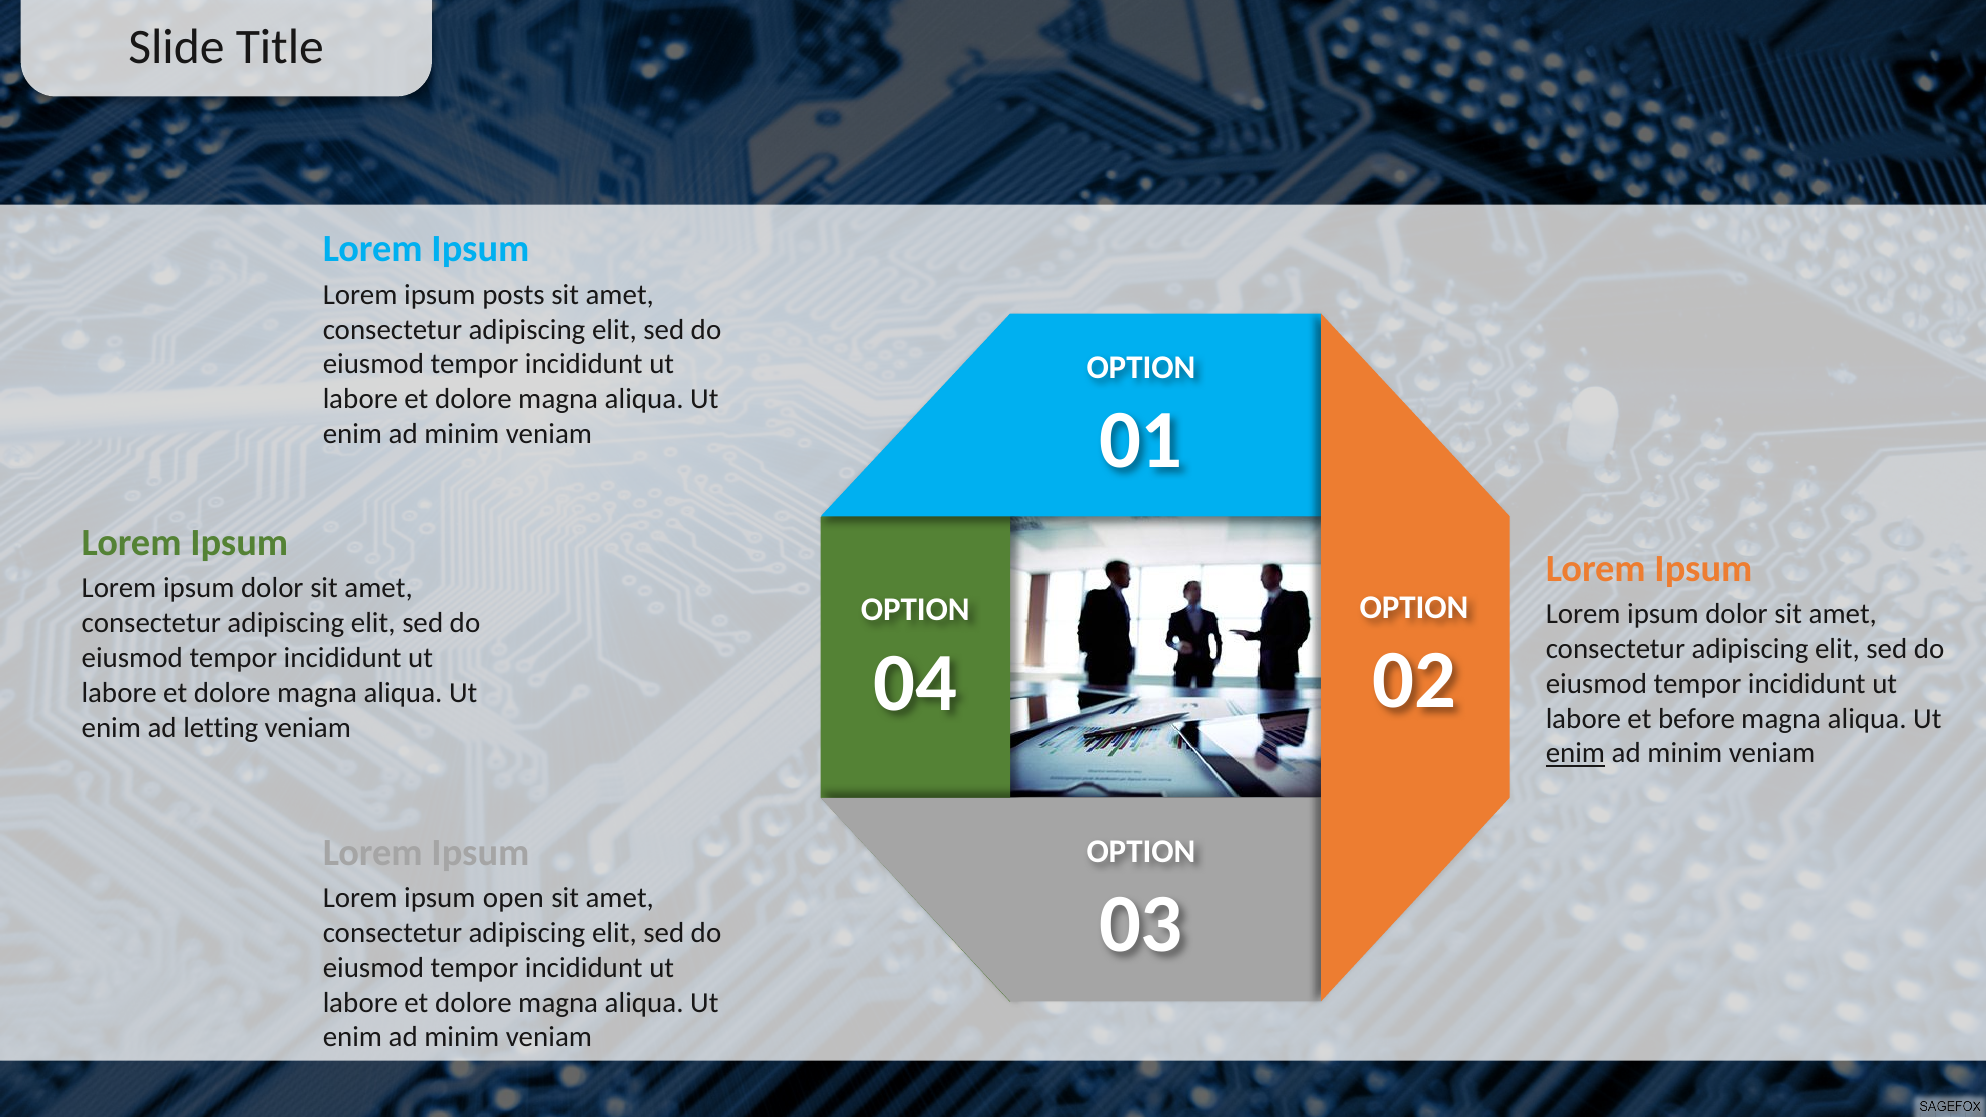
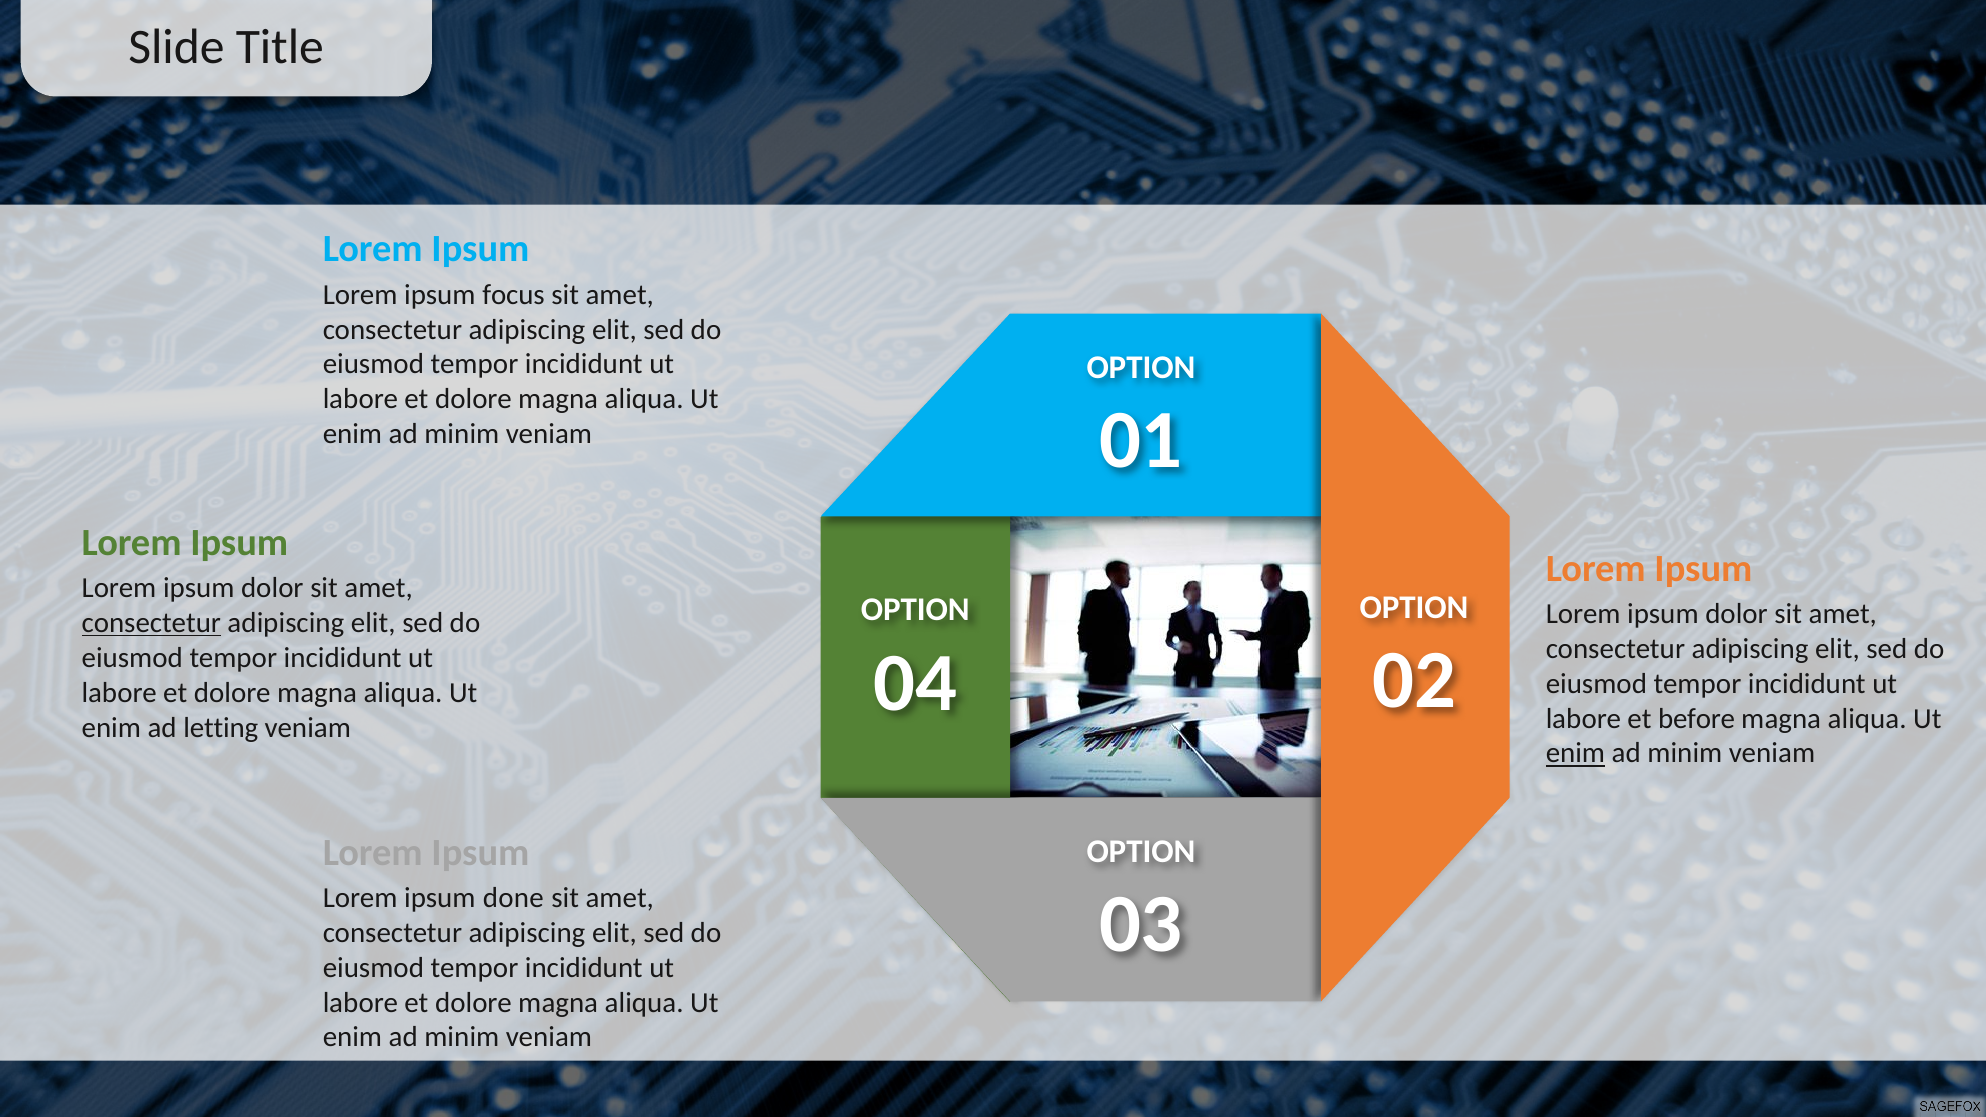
posts: posts -> focus (514, 295)
consectetur underline: none -> present (151, 623)
open: open -> done (513, 898)
